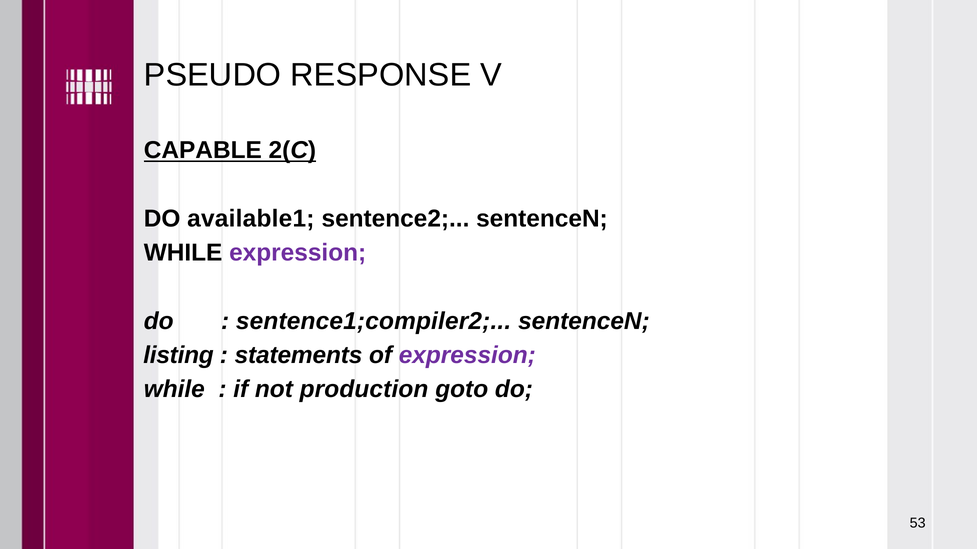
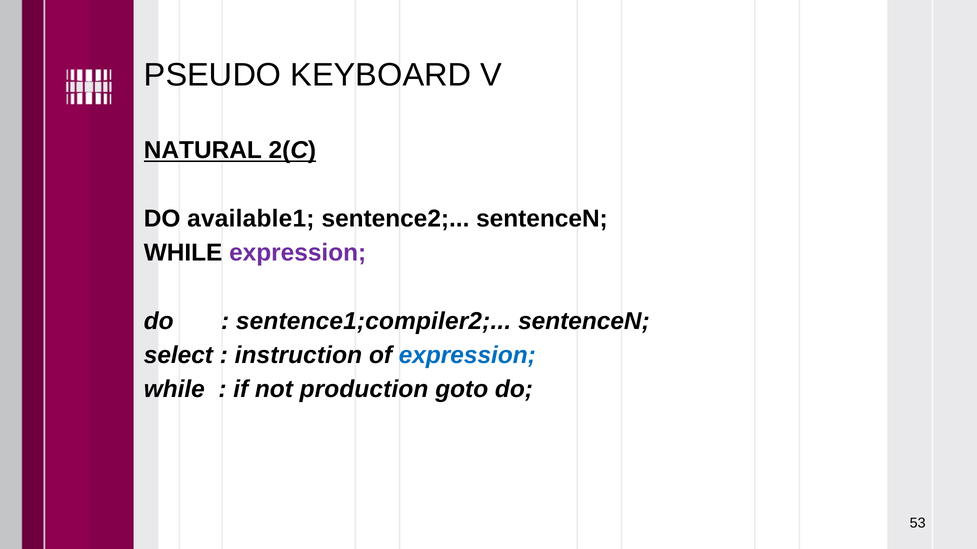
RESPONSE: RESPONSE -> KEYBOARD (381, 75)
CAPABLE: CAPABLE -> NATURAL (203, 151)
listing: listing -> select (178, 356)
statements: statements -> instruction (298, 356)
expression colour: purple -> blue (467, 356)
